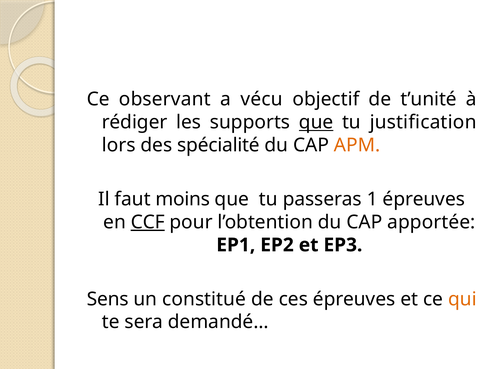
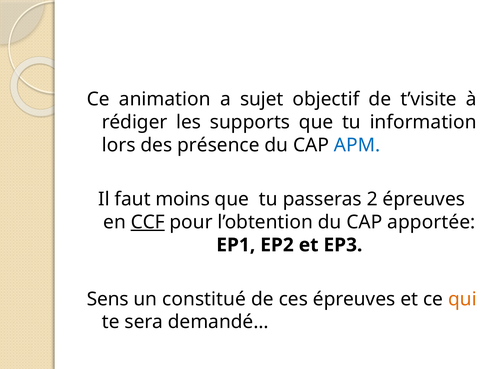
observant: observant -> animation (165, 100)
vécu: vécu -> sujet (262, 100)
t’unité: t’unité -> t’visite (429, 100)
que underline: present -> none (316, 122)
justification: justification -> information (423, 122)
spécialité: spécialité -> présence (218, 145)
APM colour: orange -> blue (357, 145)
1: 1 -> 2 (372, 200)
